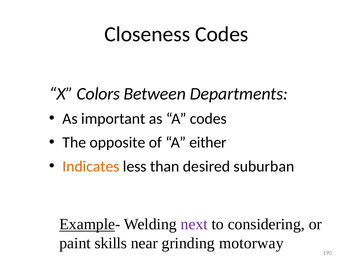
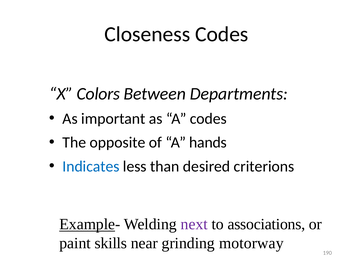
either: either -> hands (208, 142)
Indicates colour: orange -> blue (91, 166)
suburban: suburban -> criterions (264, 166)
considering: considering -> associations (266, 224)
